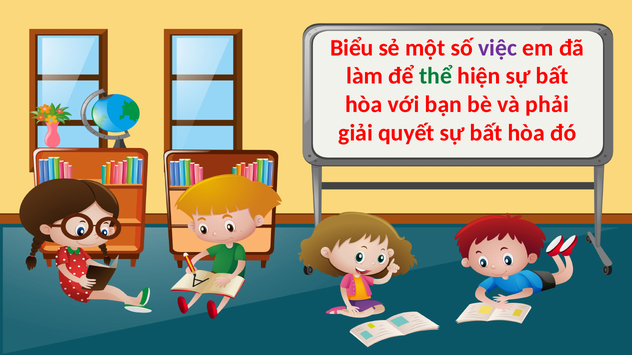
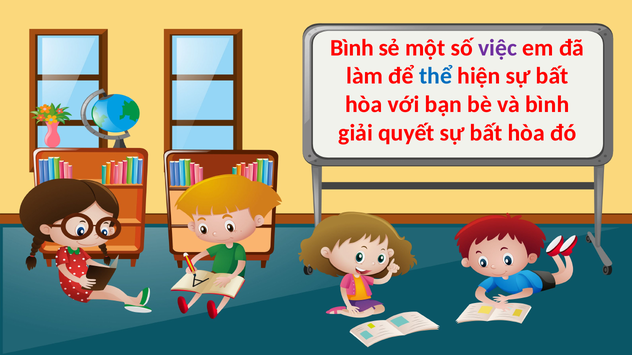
Biểu: Biểu -> Bình (352, 48)
thể colour: green -> blue (436, 76)
và phải: phải -> bình (547, 105)
